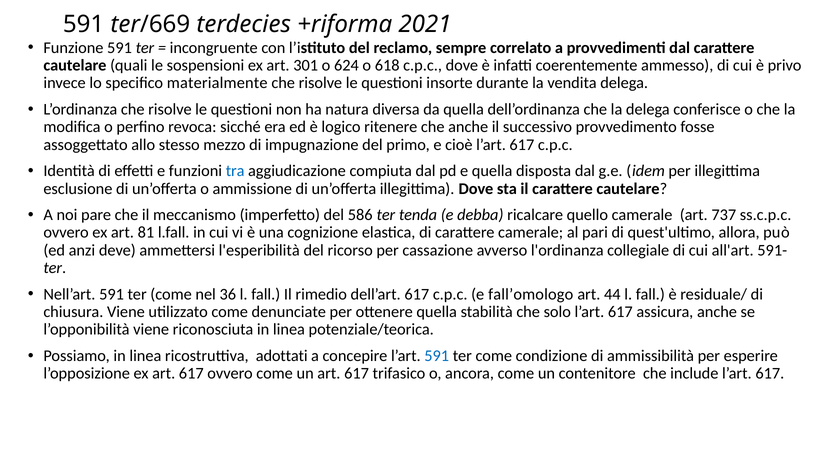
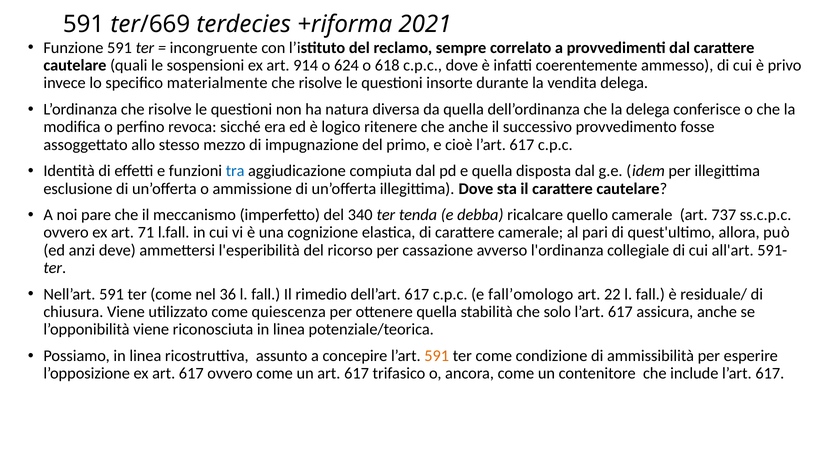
301: 301 -> 914 (306, 65)
586: 586 -> 340 (360, 215)
81: 81 -> 71 (146, 232)
44: 44 -> 22 (612, 294)
denunciate: denunciate -> quiescenza (289, 312)
adottati: adottati -> assunto (282, 356)
591 colour: blue -> orange (437, 356)
